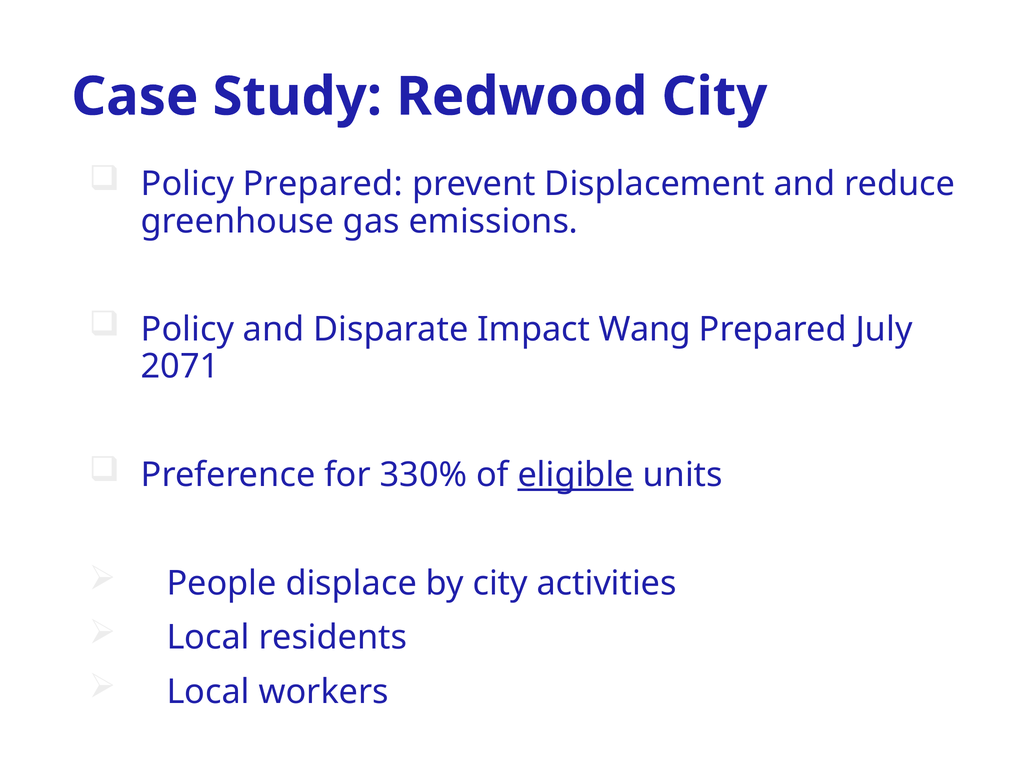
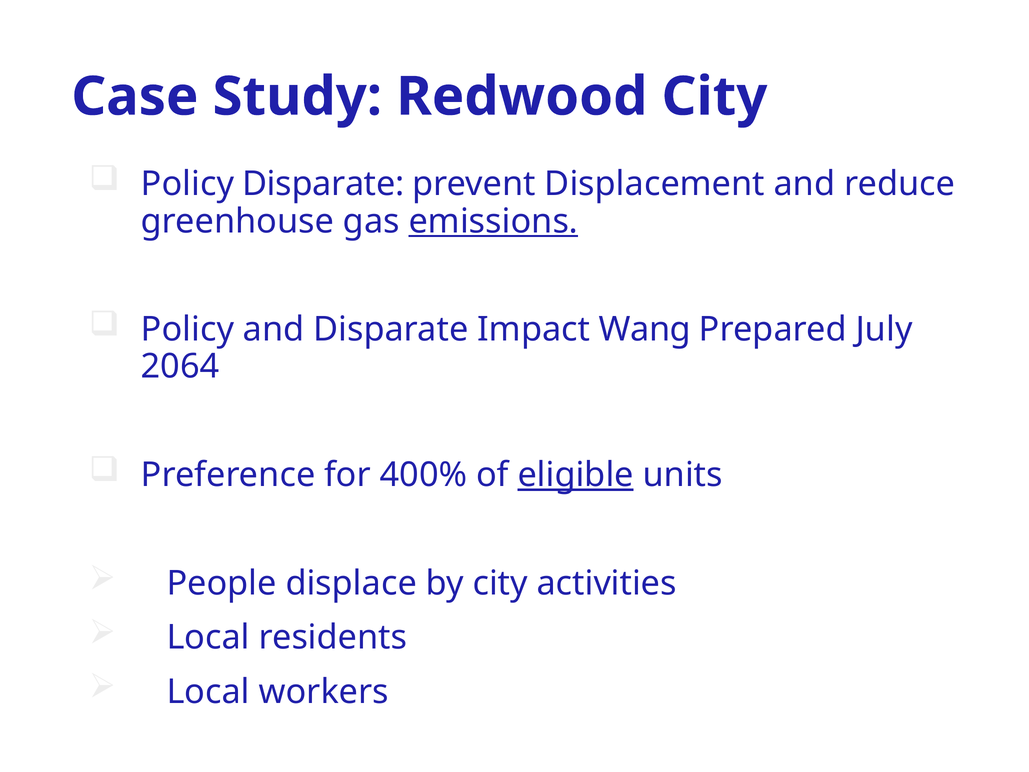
Policy Prepared: Prepared -> Disparate (323, 184)
emissions underline: none -> present (493, 221)
2071: 2071 -> 2064 (180, 366)
330%: 330% -> 400% (424, 475)
